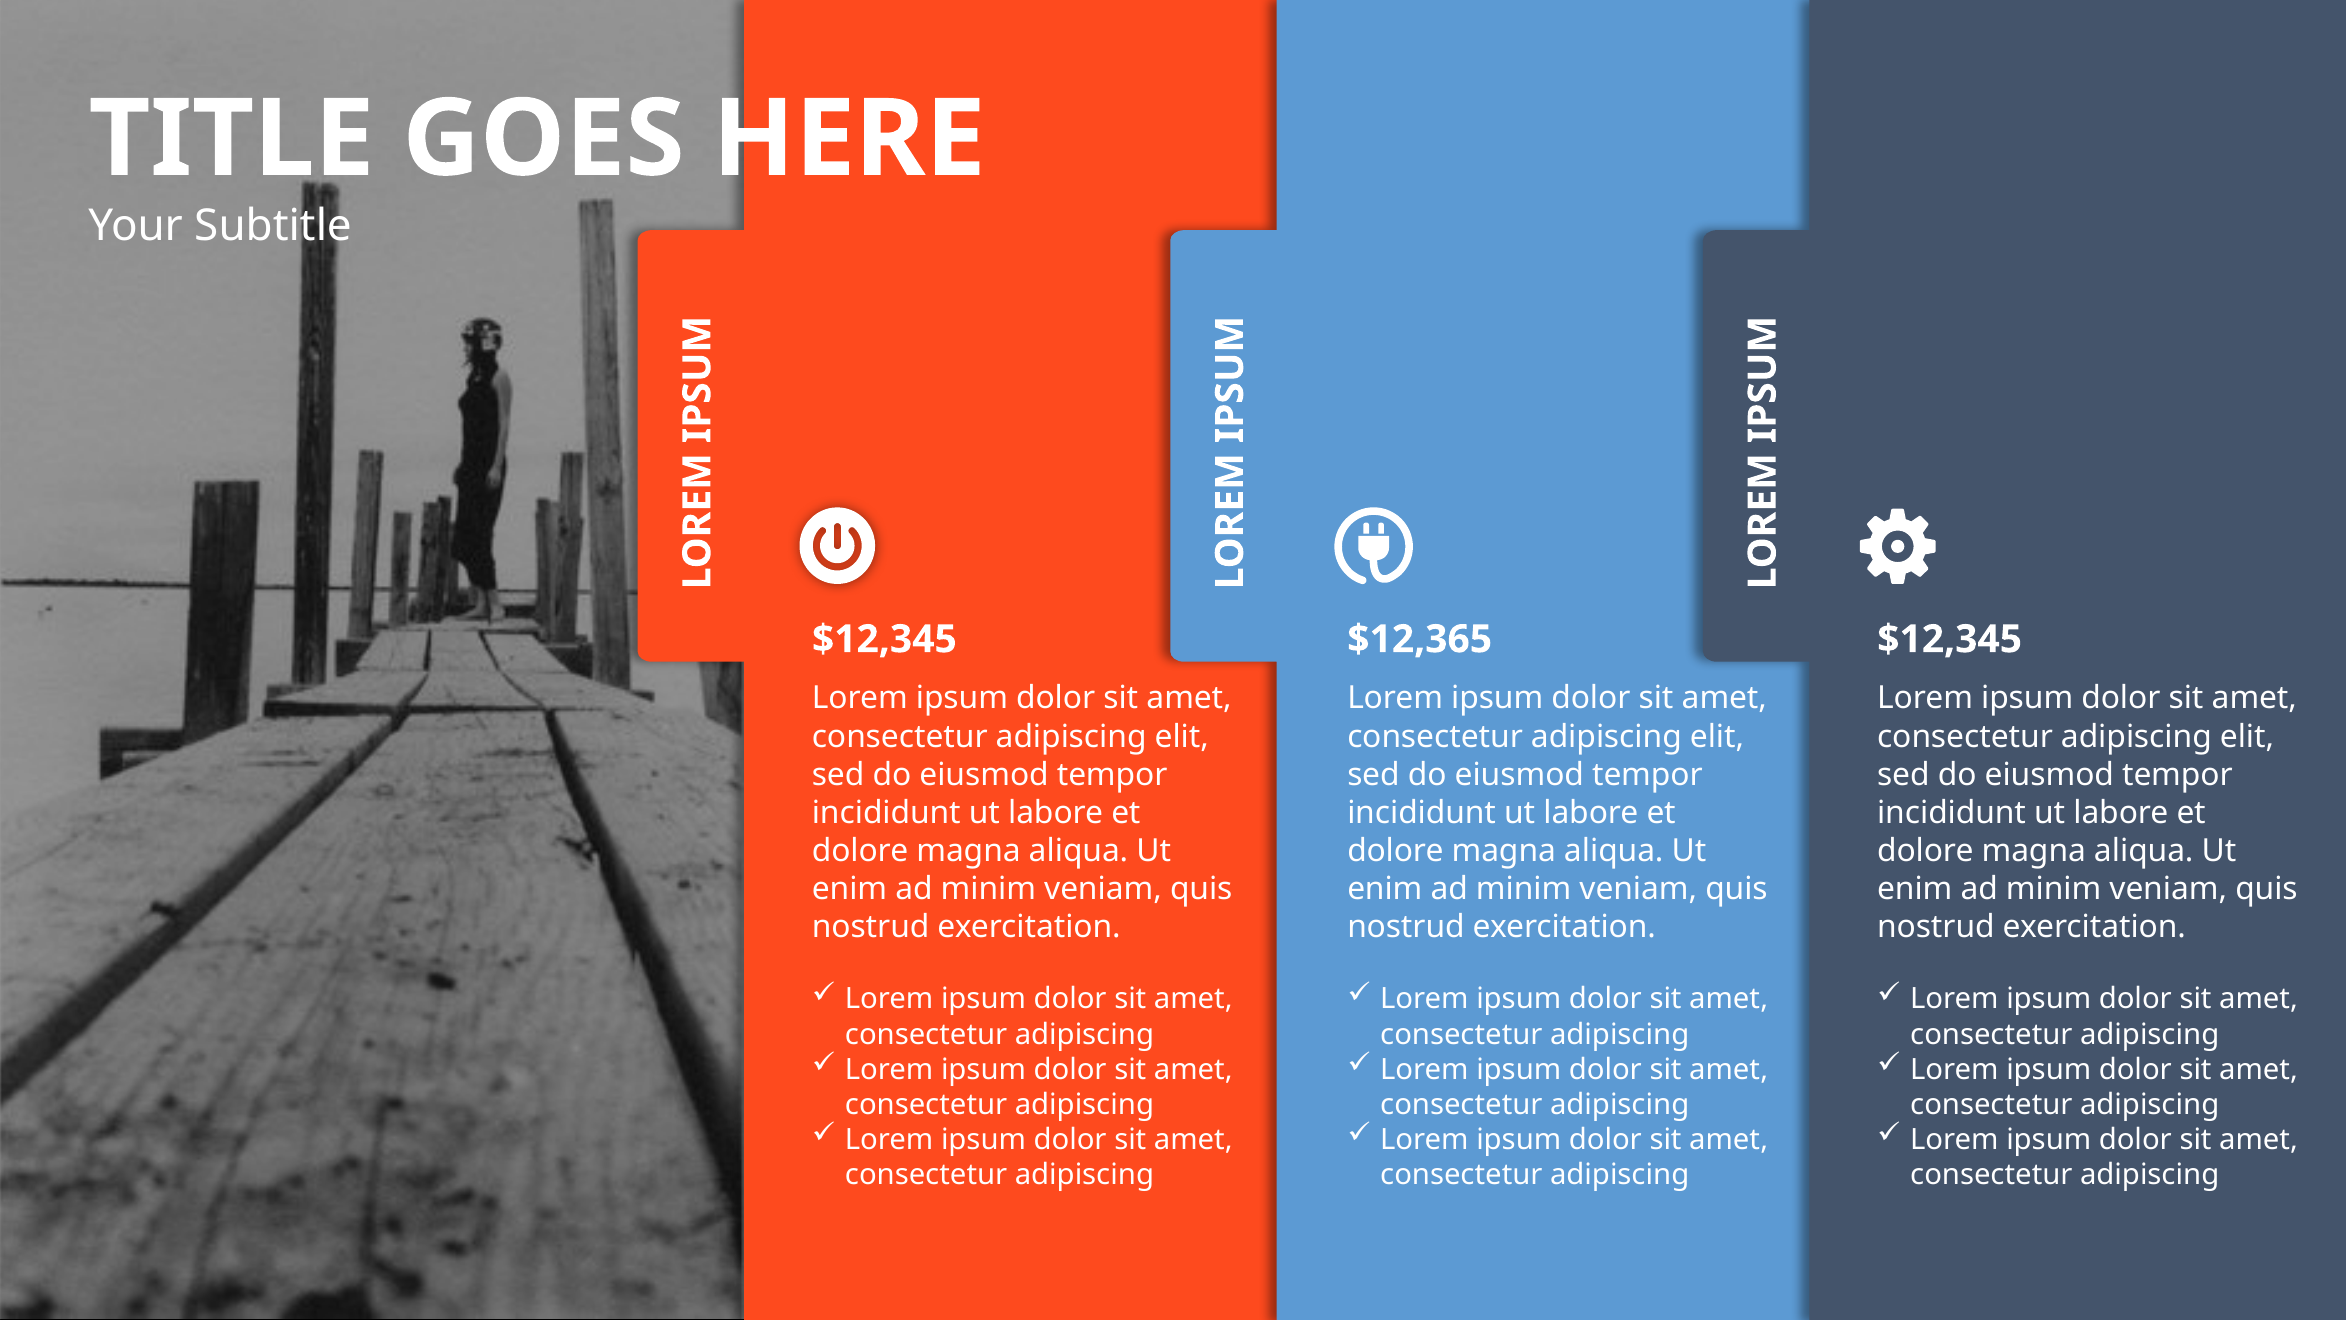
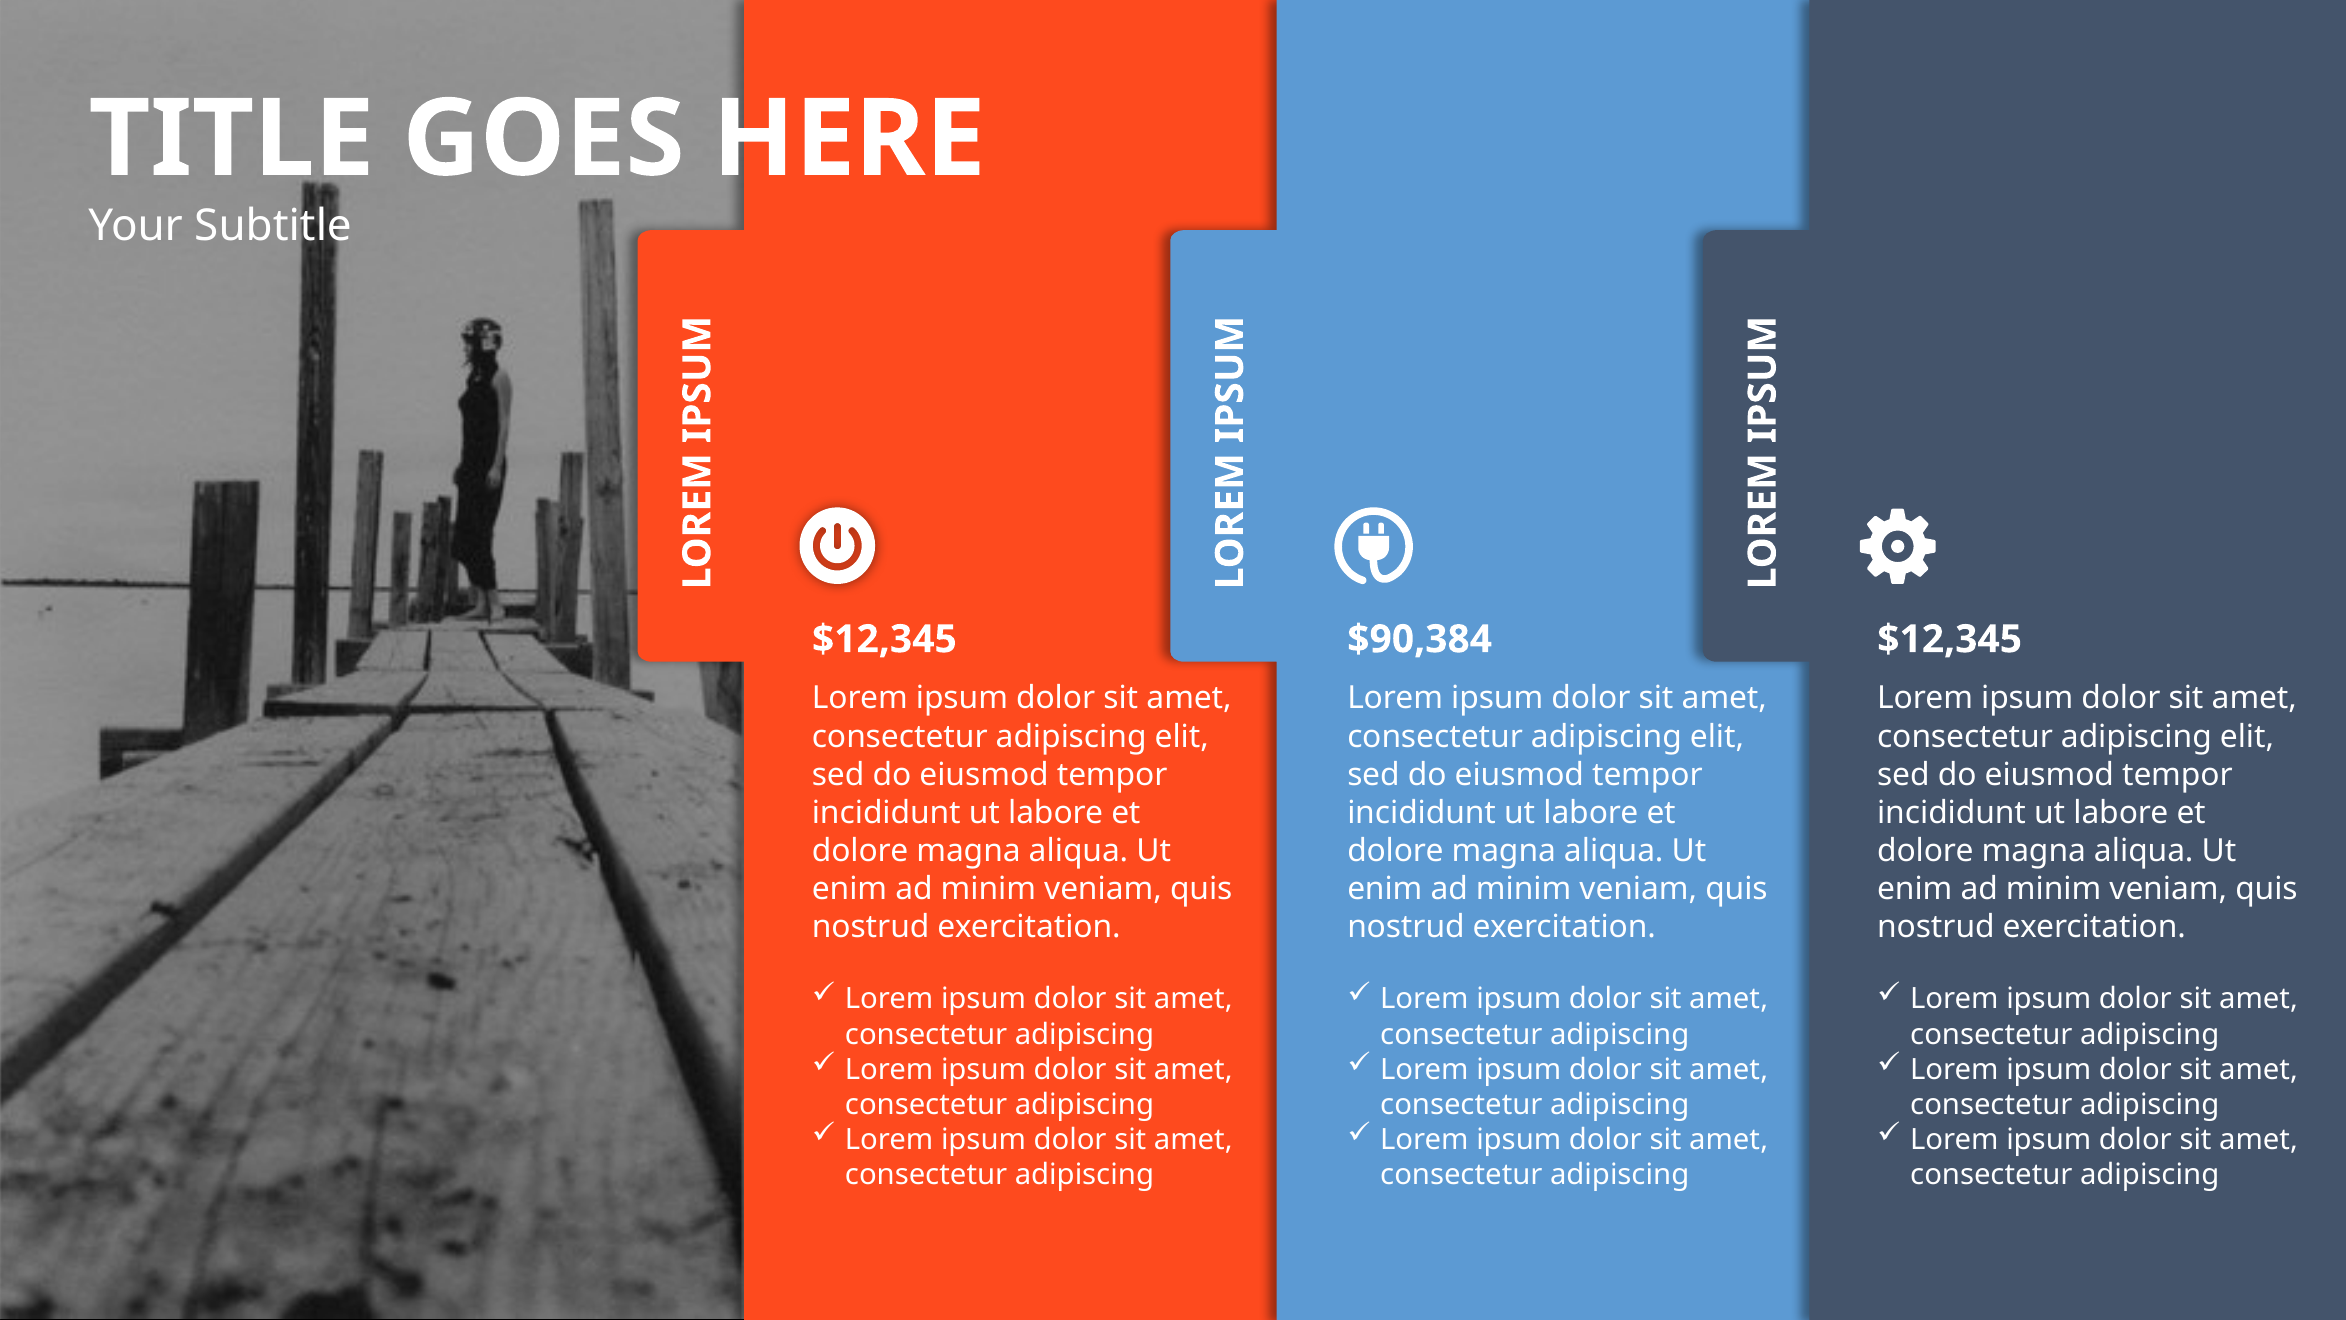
$12,365: $12,365 -> $90,384 (1420, 639)
